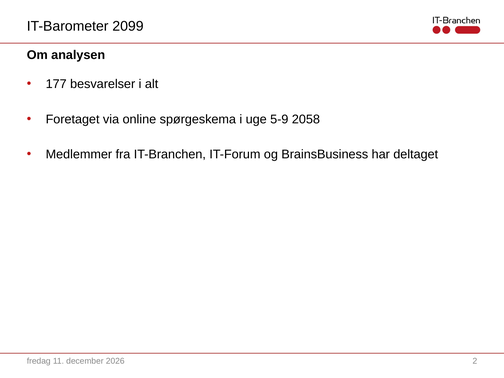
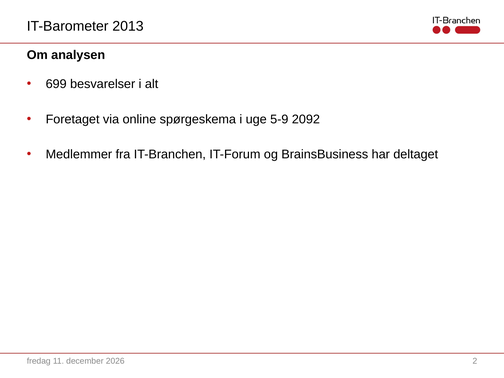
2099: 2099 -> 2013 (128, 26)
177: 177 -> 699 (56, 84)
2058: 2058 -> 2092 (306, 119)
